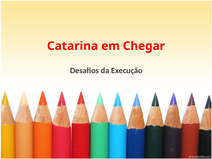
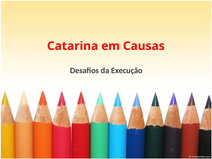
Chegar: Chegar -> Causas (144, 46)
